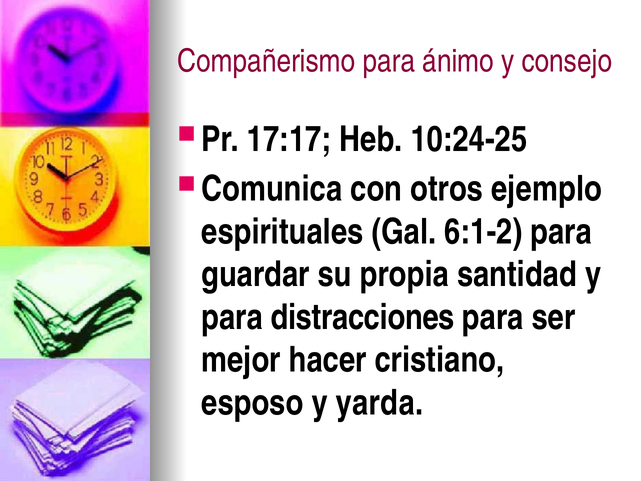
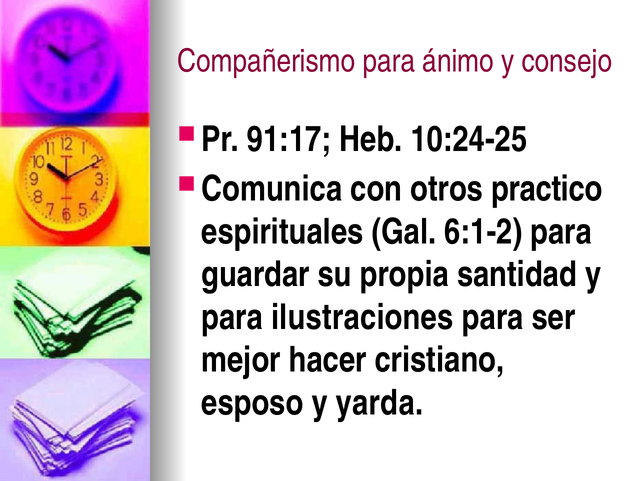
17:17: 17:17 -> 91:17 (289, 139)
ejemplo: ejemplo -> practico (547, 189)
distracciones: distracciones -> ilustraciones (362, 317)
